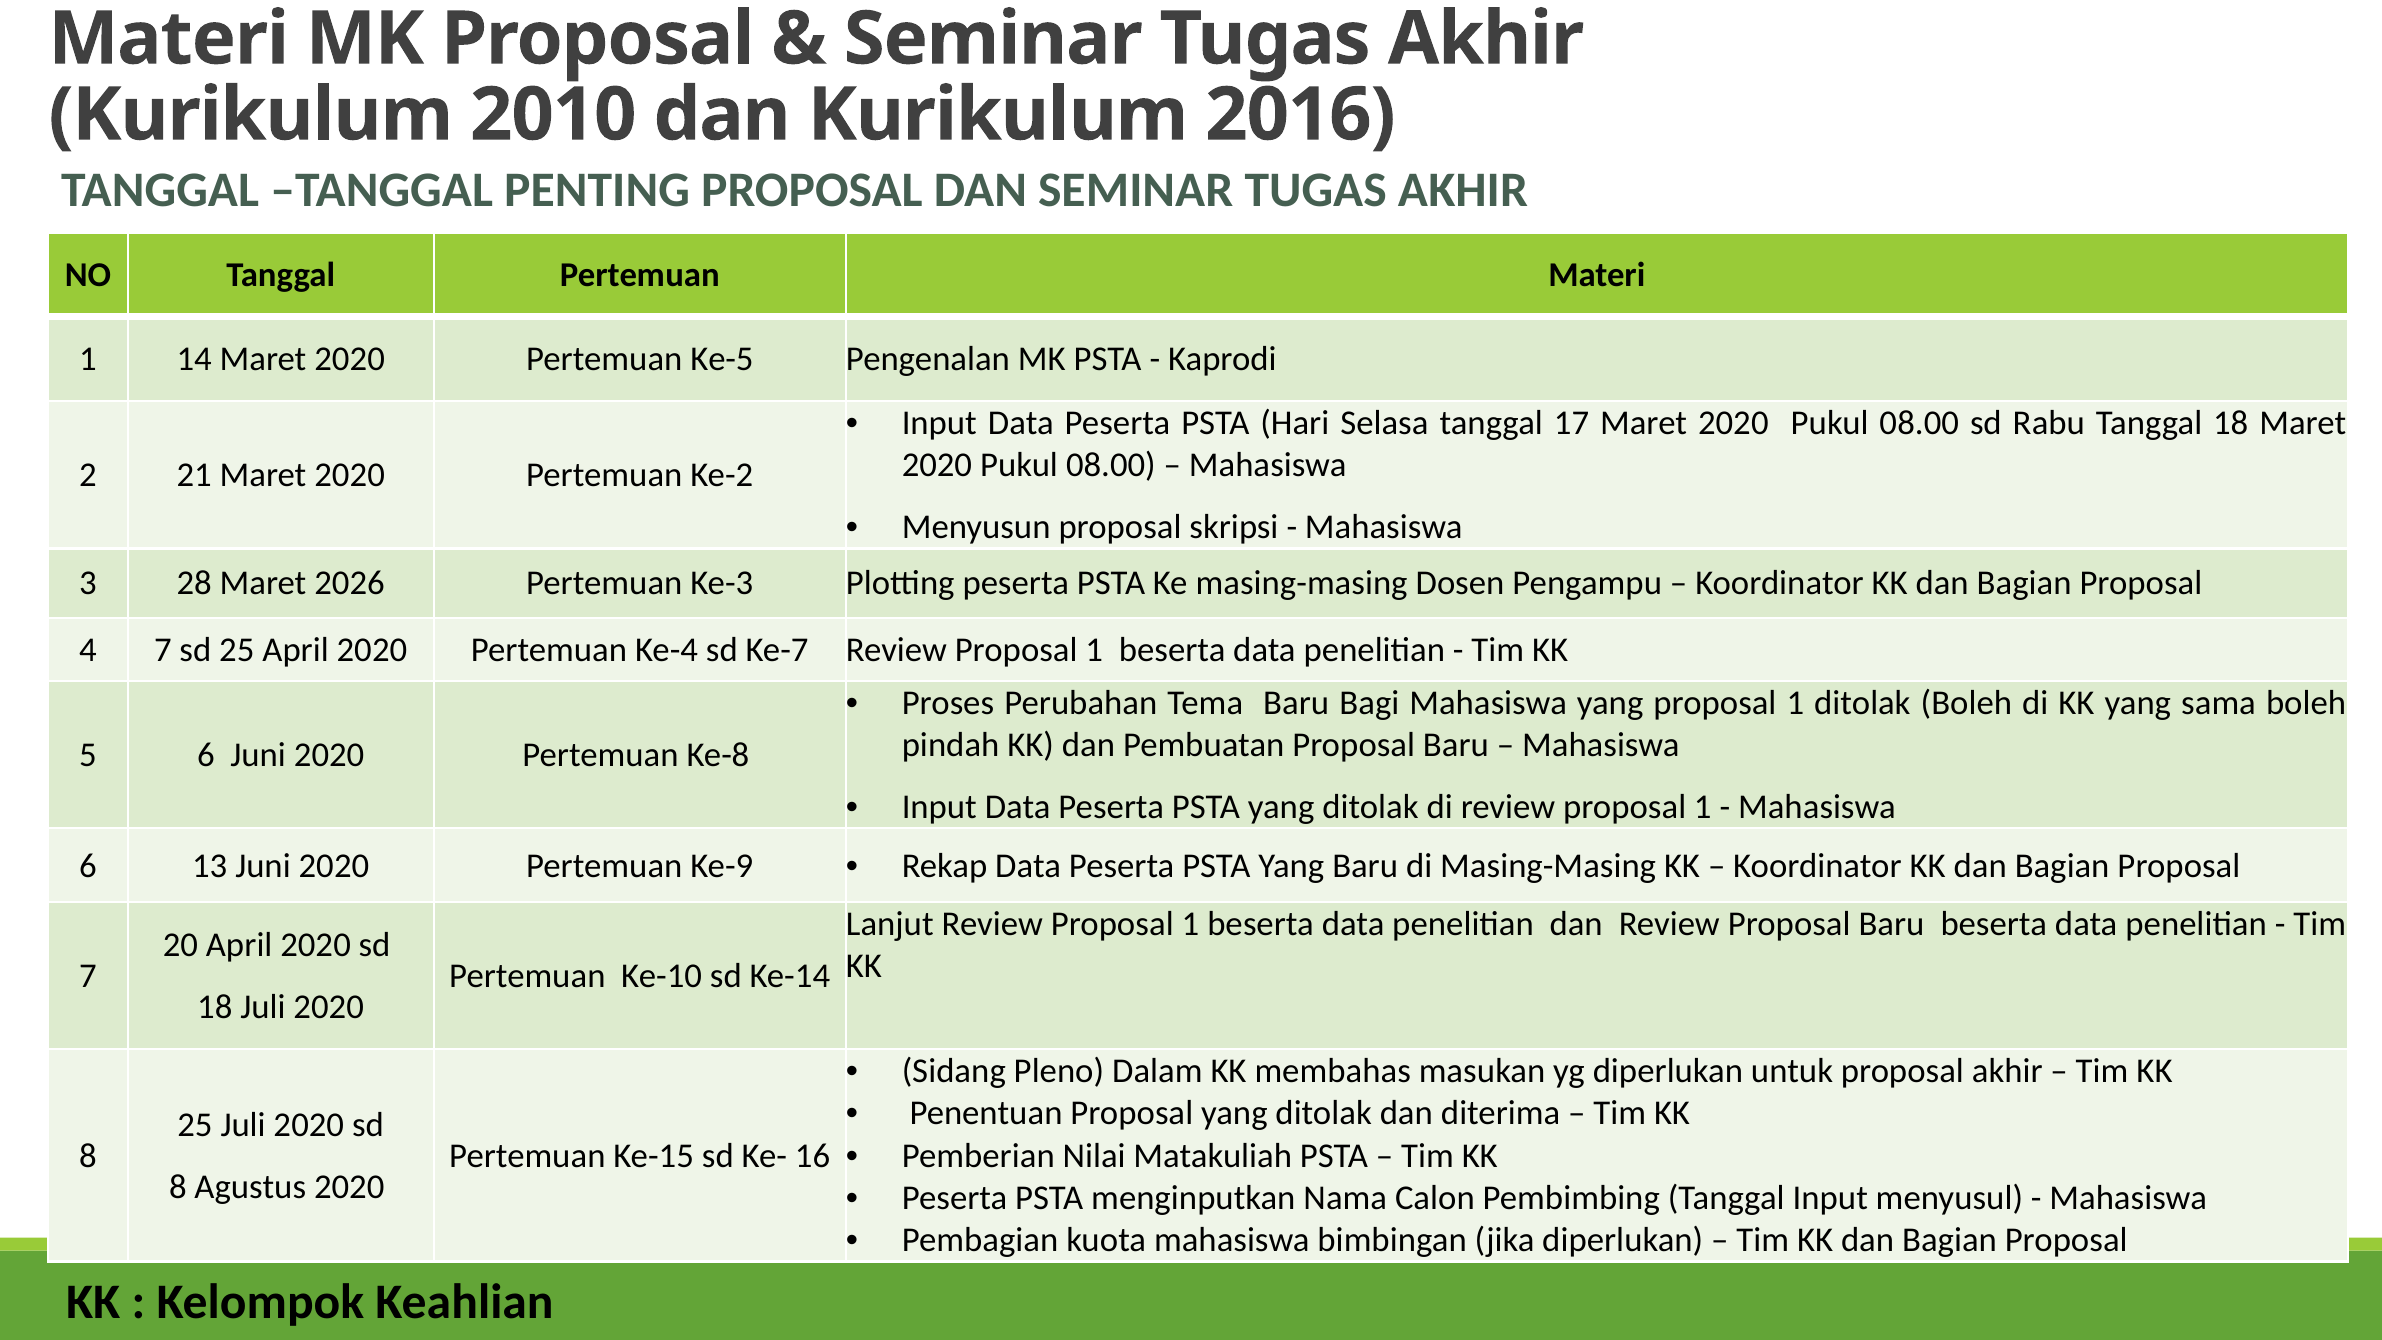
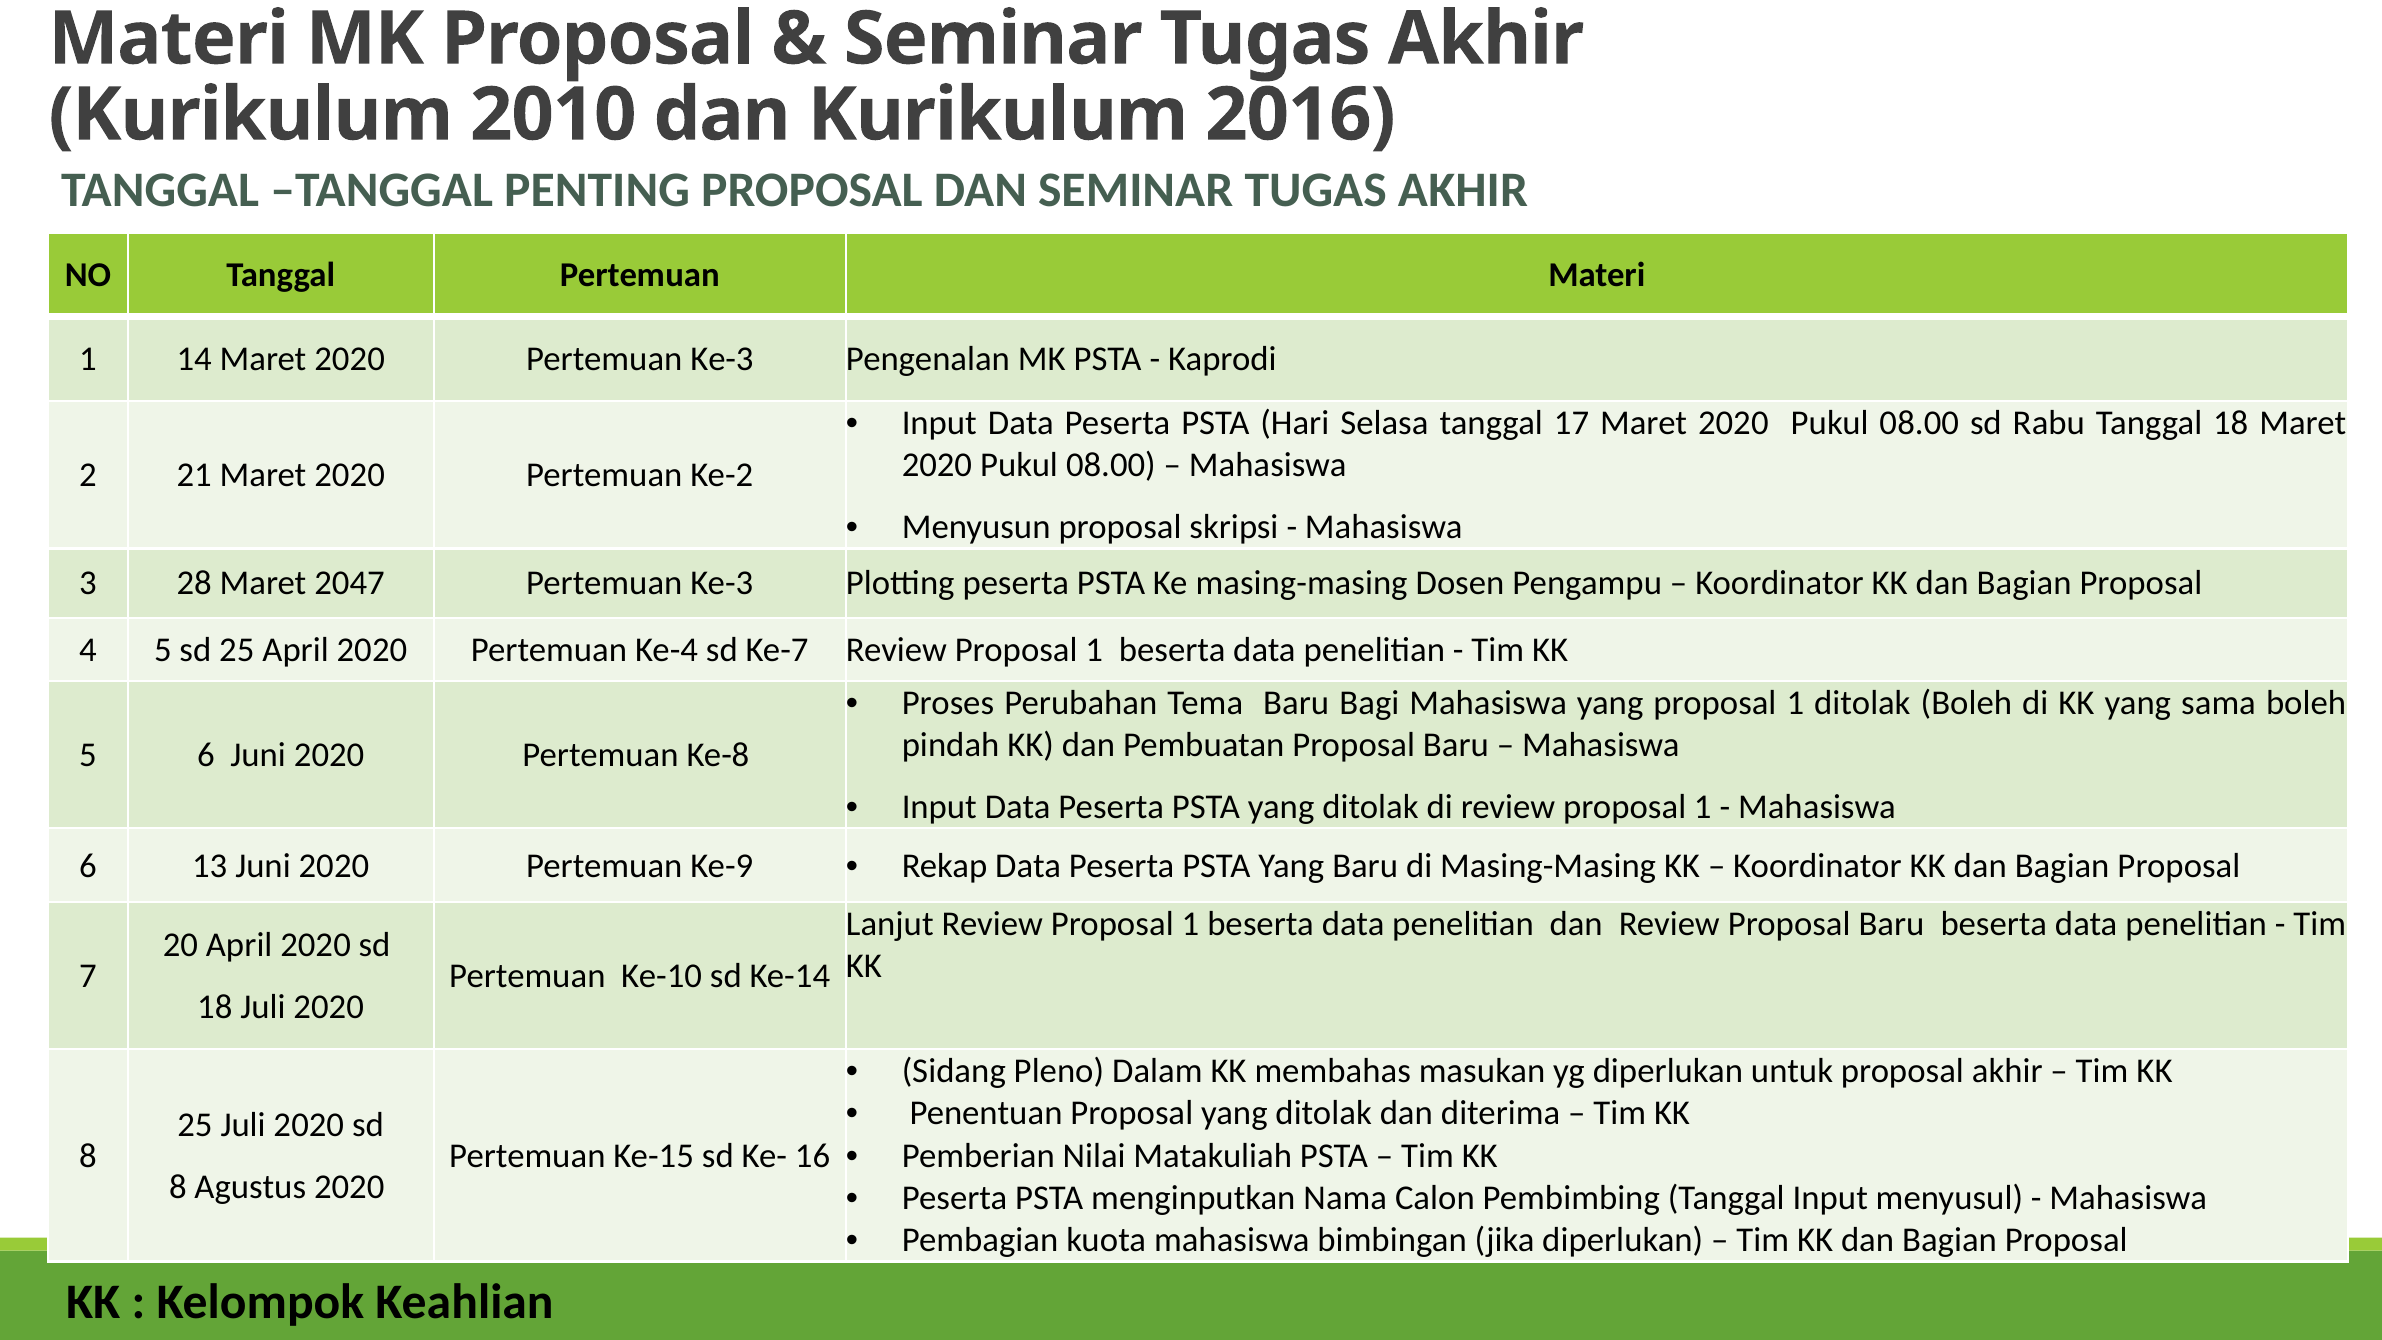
2020 Pertemuan Ke-5: Ke-5 -> Ke-3 (722, 359)
2026: 2026 -> 2047 (350, 583)
4 7: 7 -> 5 (163, 650)
